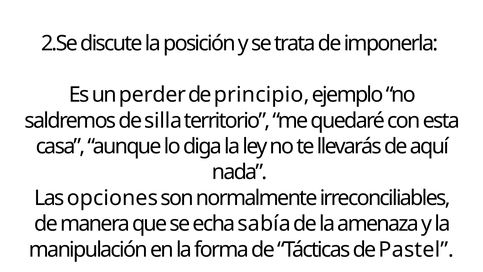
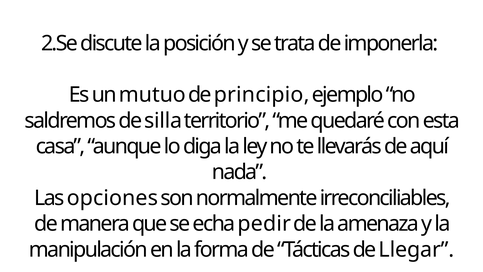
perder: perder -> mutuo (152, 95)
sabía: sabía -> pedir (264, 224)
Pastel: Pastel -> Llegar (416, 249)
